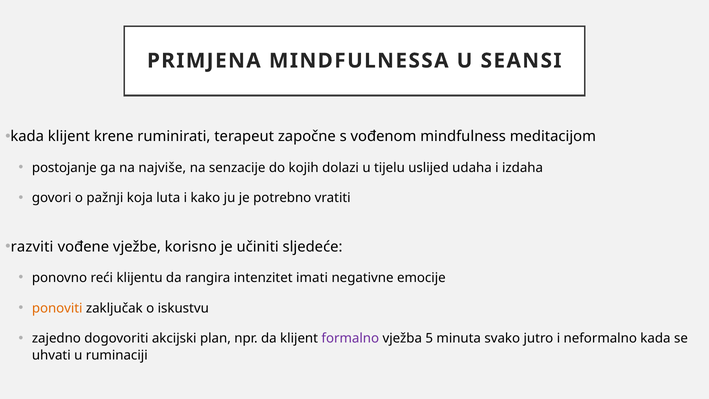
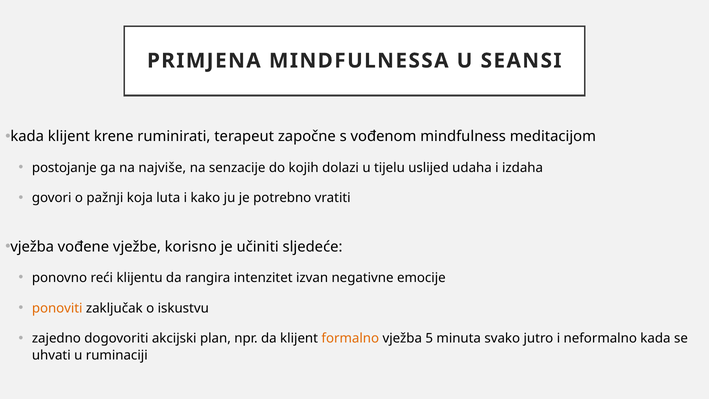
razviti: razviti -> vježba (32, 247)
imati: imati -> izvan (312, 278)
formalno colour: purple -> orange (350, 338)
